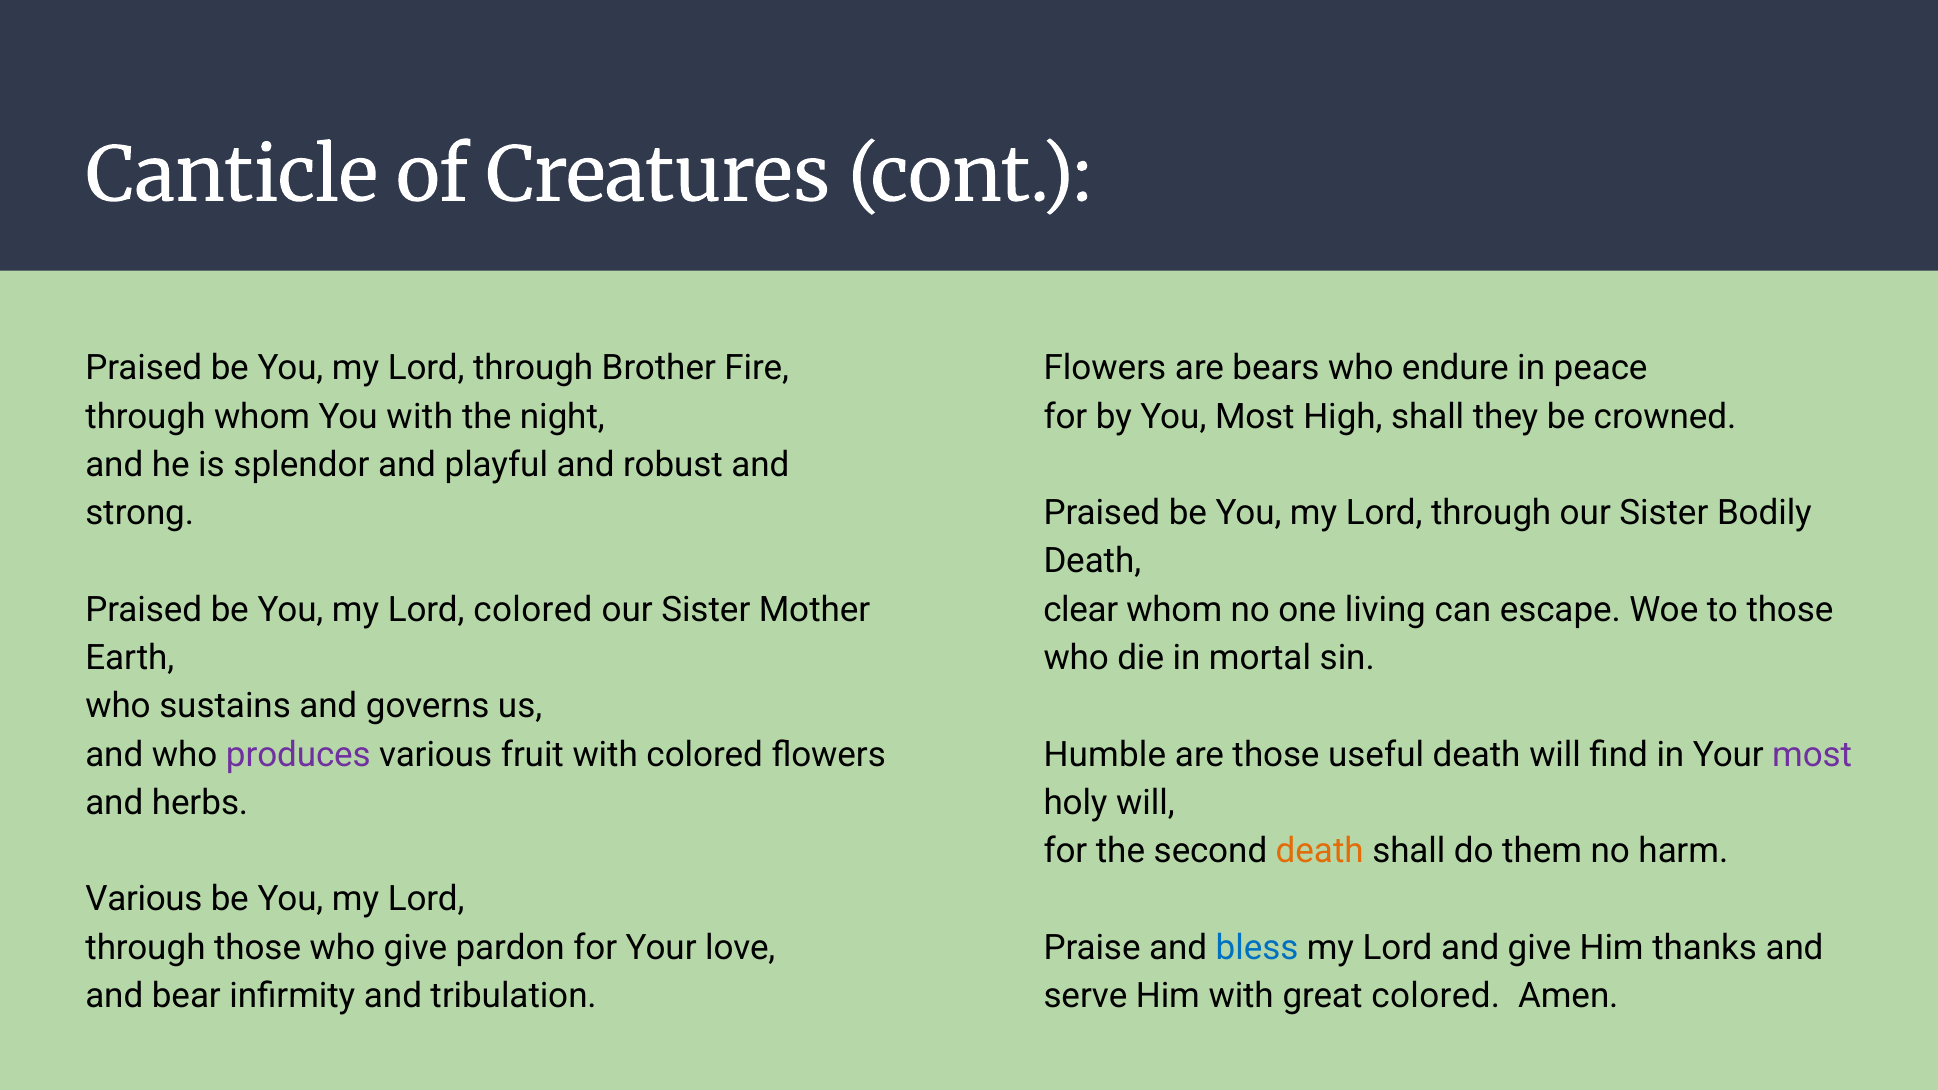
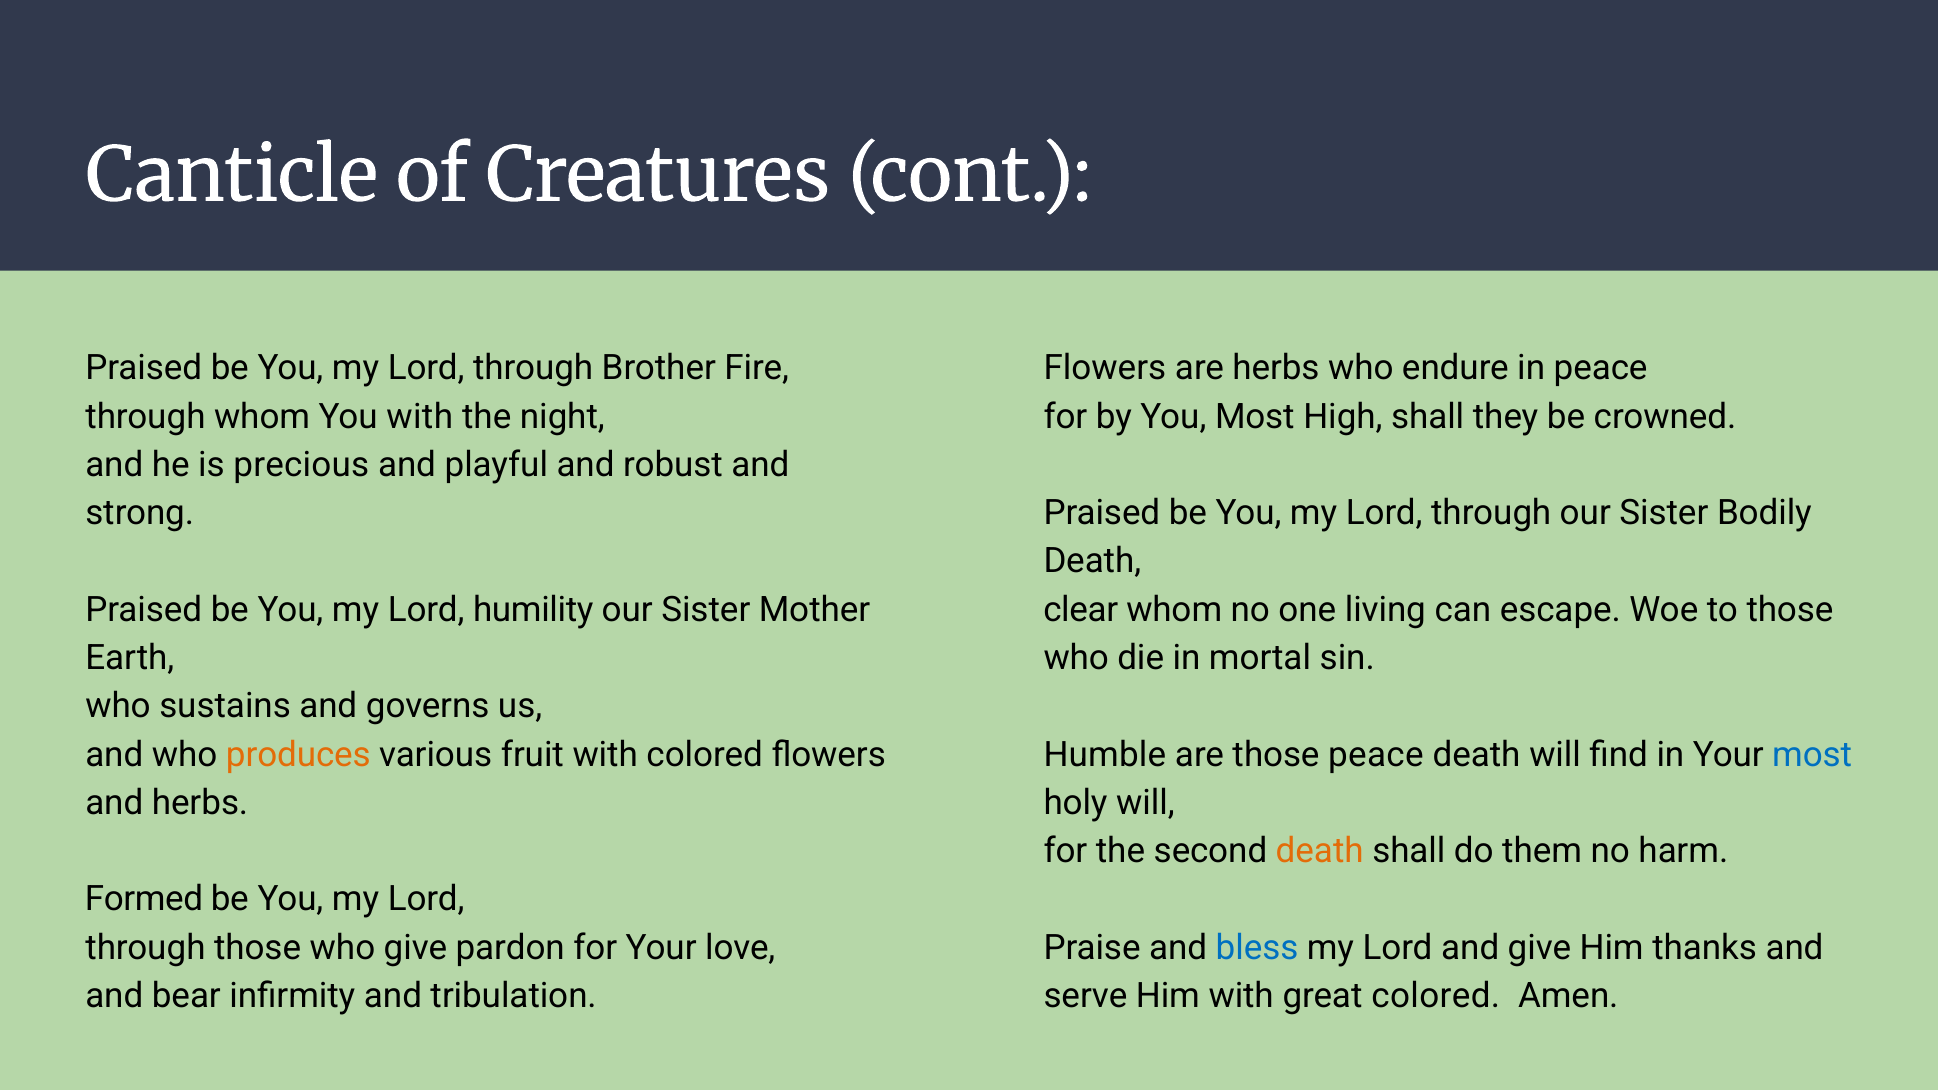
are bears: bears -> herbs (1276, 368)
splendor: splendor -> precious (301, 465)
Lord colored: colored -> humility (533, 610)
produces colour: purple -> orange (298, 755)
those useful: useful -> peace (1376, 755)
most colour: purple -> blue (1812, 755)
Various: Various -> Formed (144, 900)
